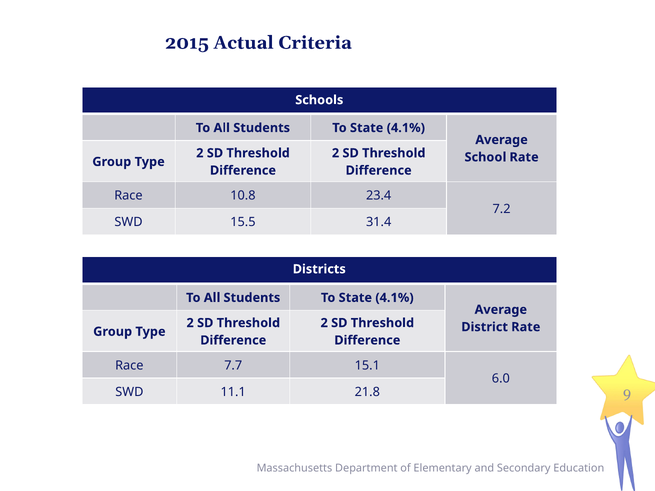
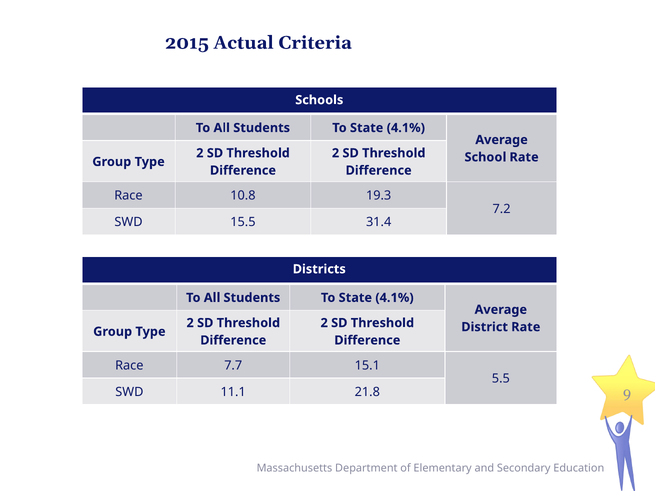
23.4: 23.4 -> 19.3 (379, 196)
6.0: 6.0 -> 5.5 (501, 379)
